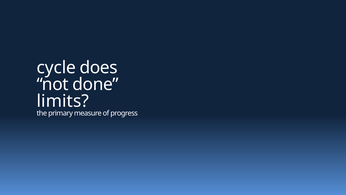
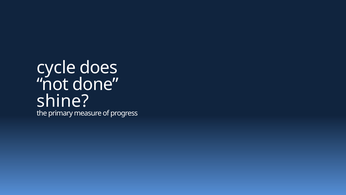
limits: limits -> shine (63, 101)
